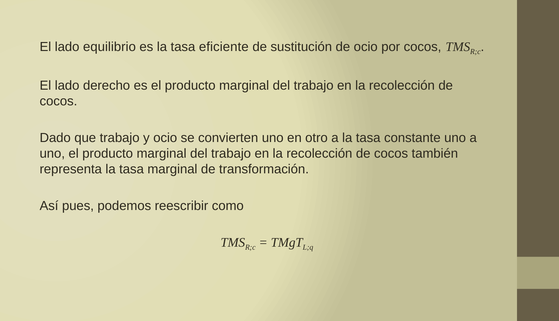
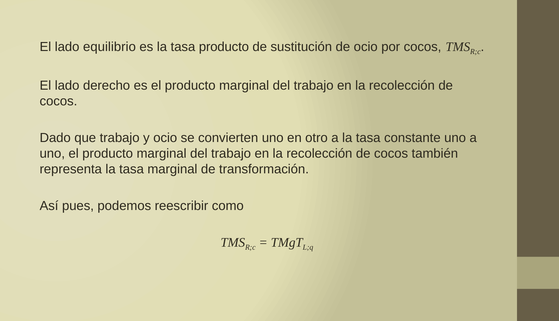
tasa eficiente: eficiente -> producto (224, 47)
